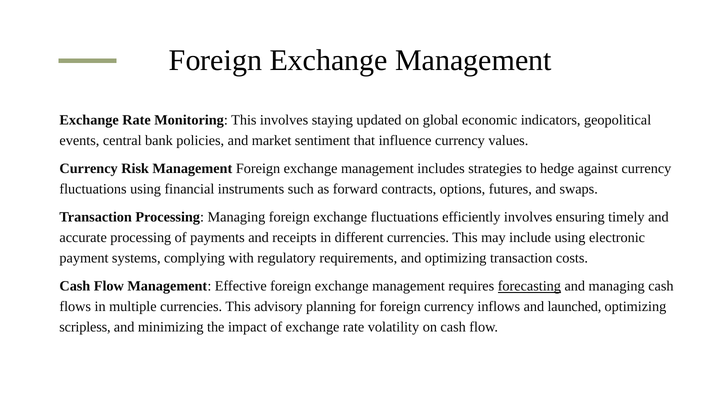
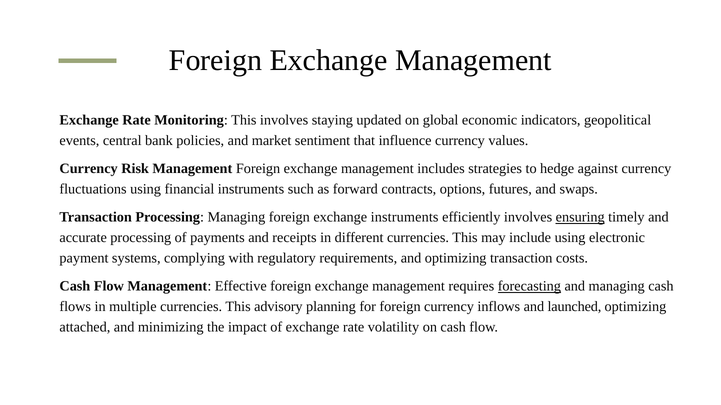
exchange fluctuations: fluctuations -> instruments (405, 218)
ensuring underline: none -> present (580, 218)
scripless: scripless -> attached (85, 328)
